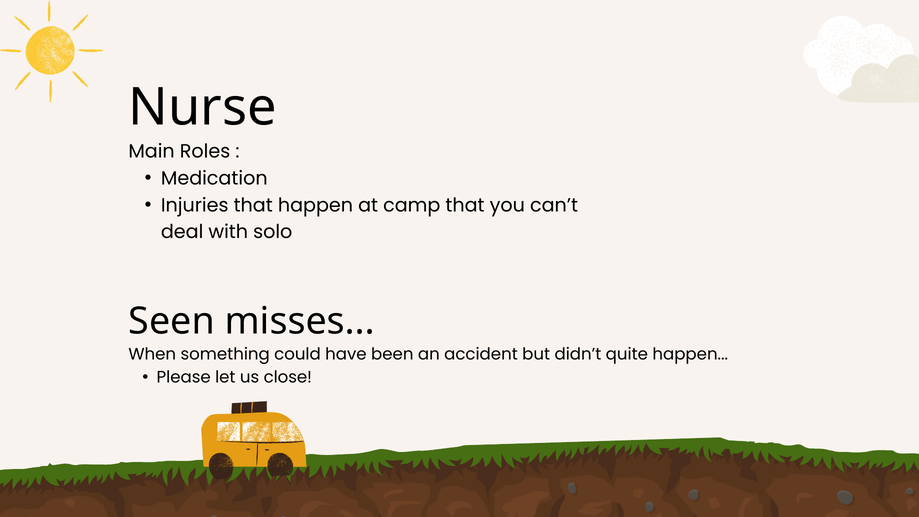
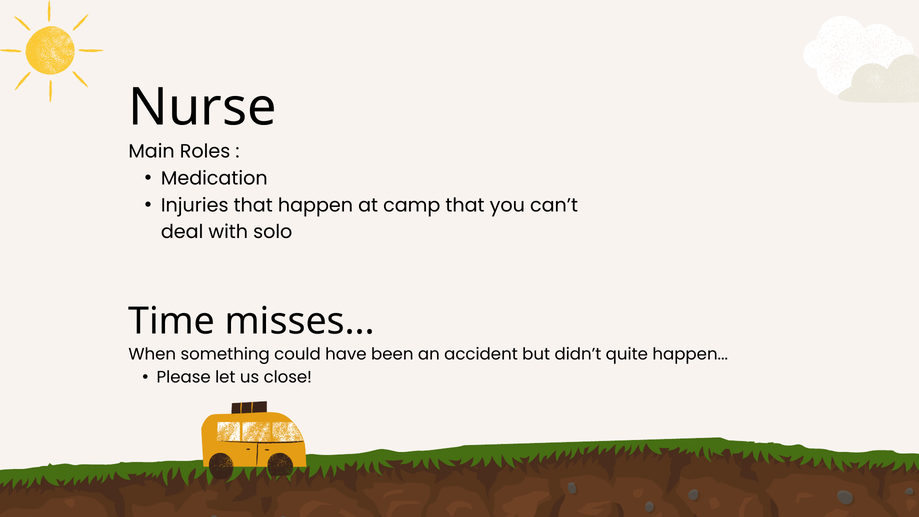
Seen: Seen -> Time (172, 321)
